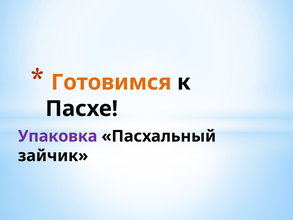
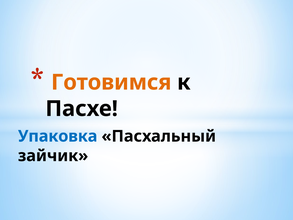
Упаковка colour: purple -> blue (58, 136)
